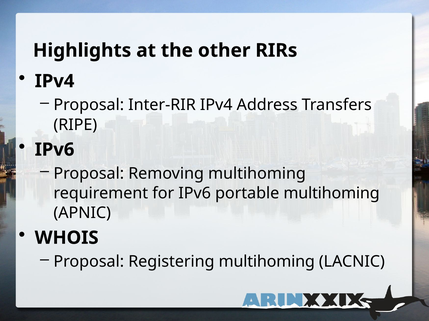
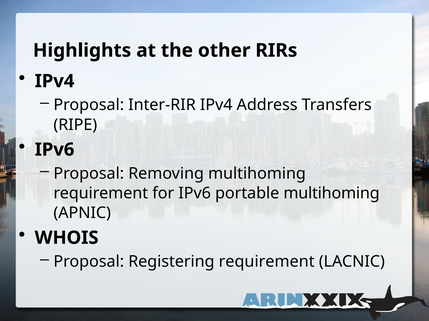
Registering multihoming: multihoming -> requirement (267, 262)
